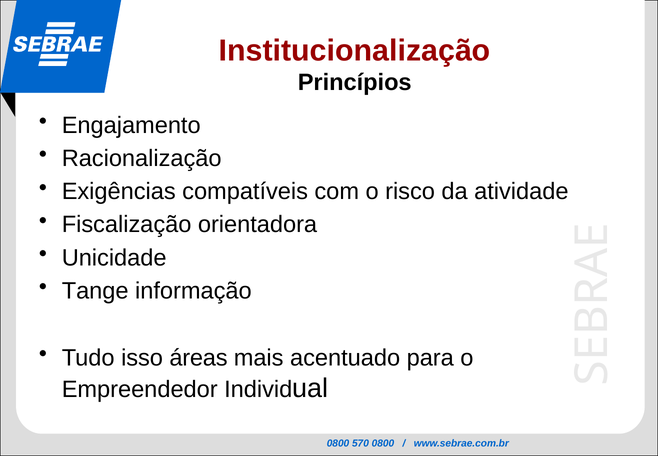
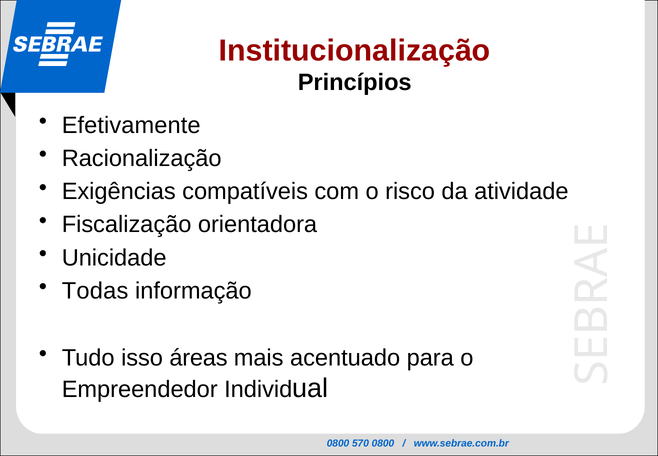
Engajamento: Engajamento -> Efetivamente (131, 125)
Tange: Tange -> Todas (95, 291)
